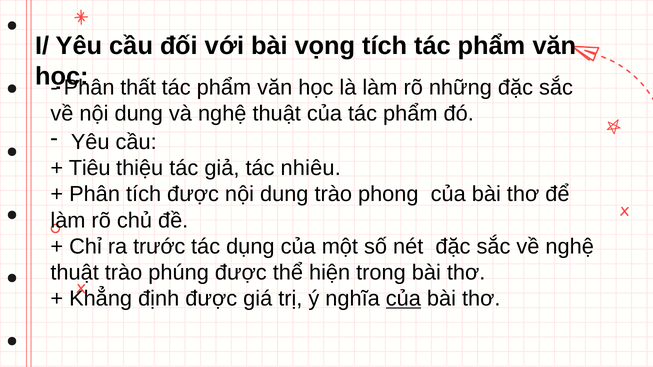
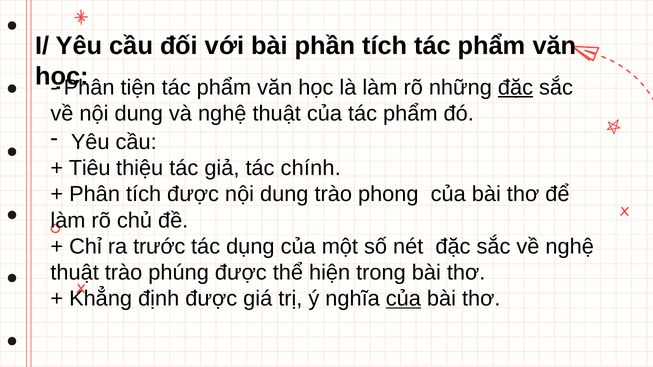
vọng: vọng -> phần (325, 46)
thất: thất -> tiện (138, 87)
đặc underline: none -> present (515, 87)
nhiêu: nhiêu -> chính (311, 168)
